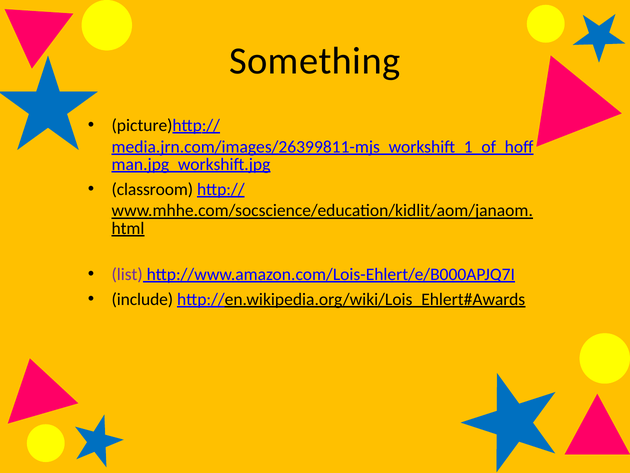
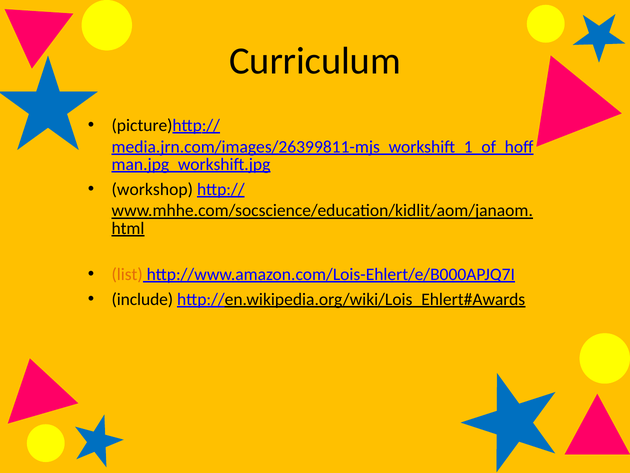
Something: Something -> Curriculum (315, 61)
classroom: classroom -> workshop (152, 189)
list colour: purple -> orange (127, 274)
